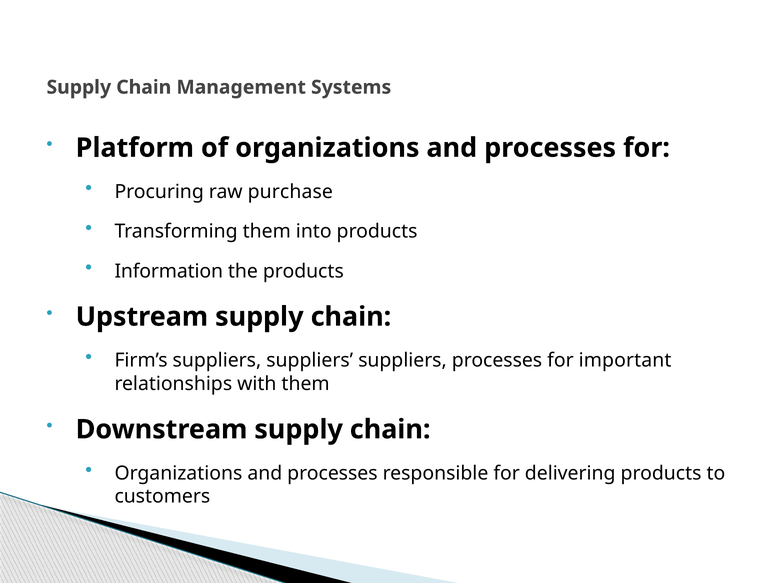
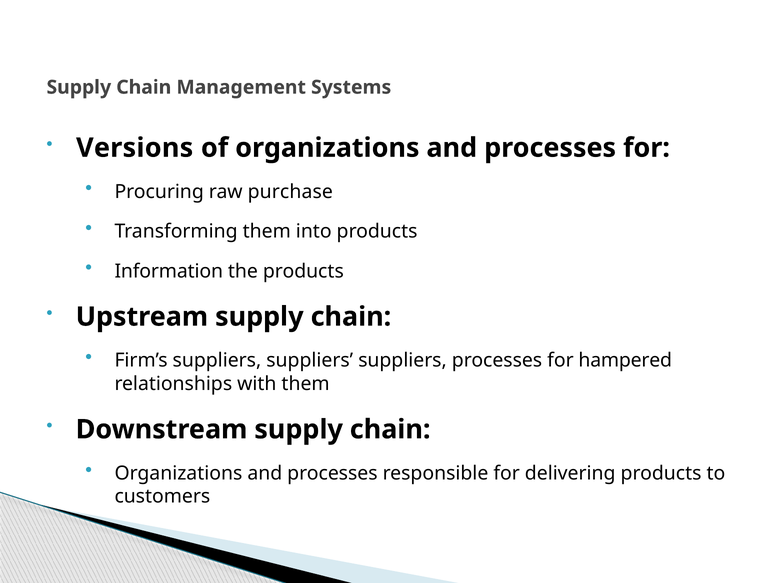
Platform: Platform -> Versions (135, 148)
important: important -> hampered (625, 360)
